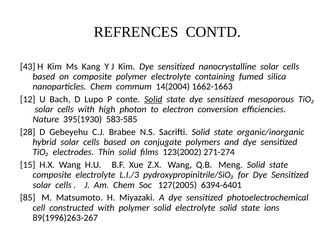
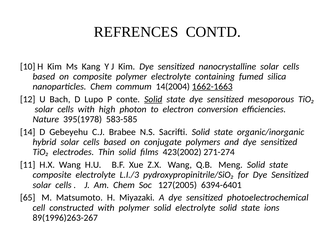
43: 43 -> 10 (28, 67)
1662-1663 underline: none -> present (212, 87)
395(1930: 395(1930 -> 395(1978 (83, 119)
28: 28 -> 14 (28, 132)
123(2002: 123(2002 -> 423(2002 (182, 152)
15: 15 -> 11 (28, 165)
85: 85 -> 65 (28, 198)
